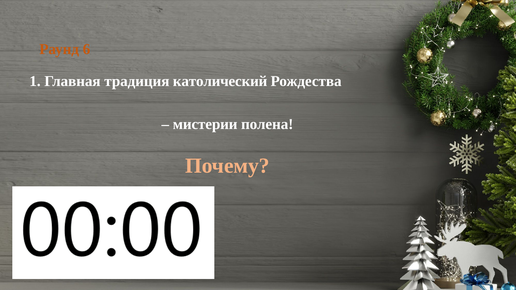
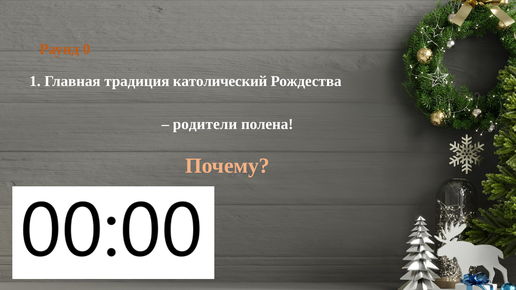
6: 6 -> 0 (86, 49)
мистерии: мистерии -> родители (205, 124)
